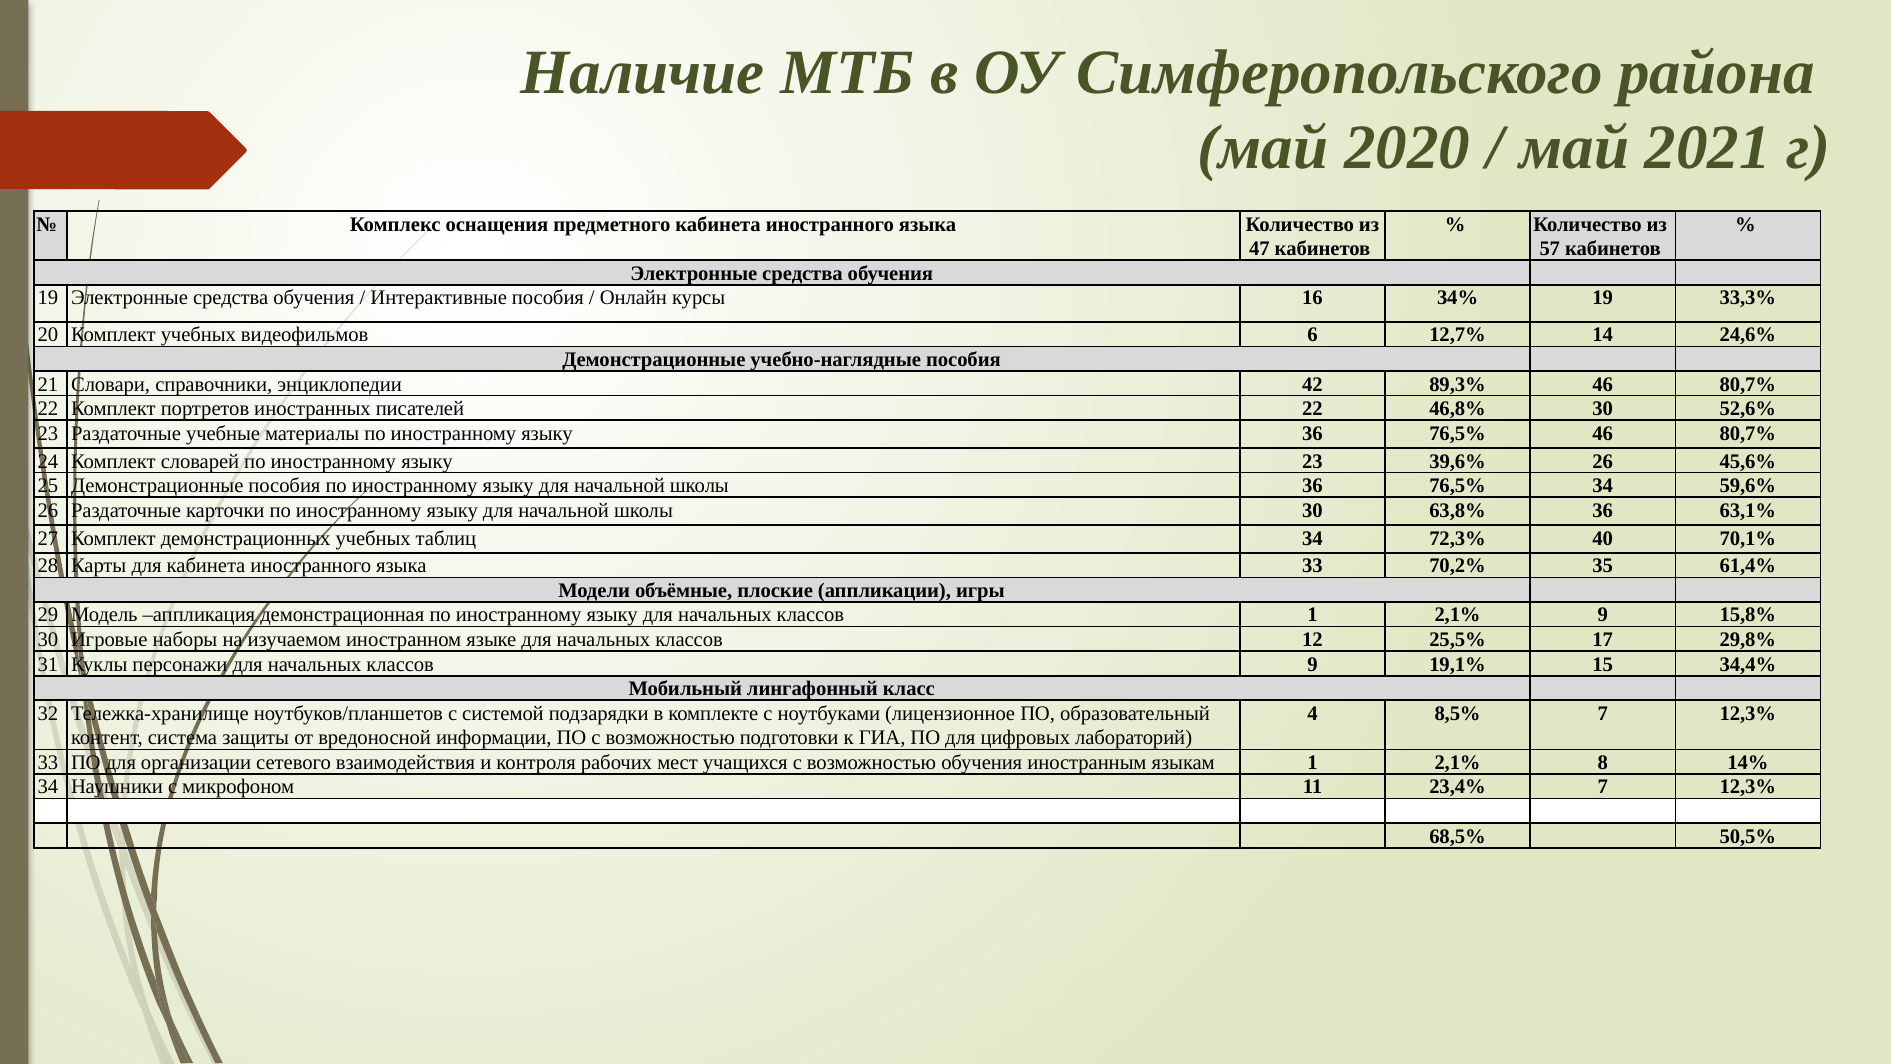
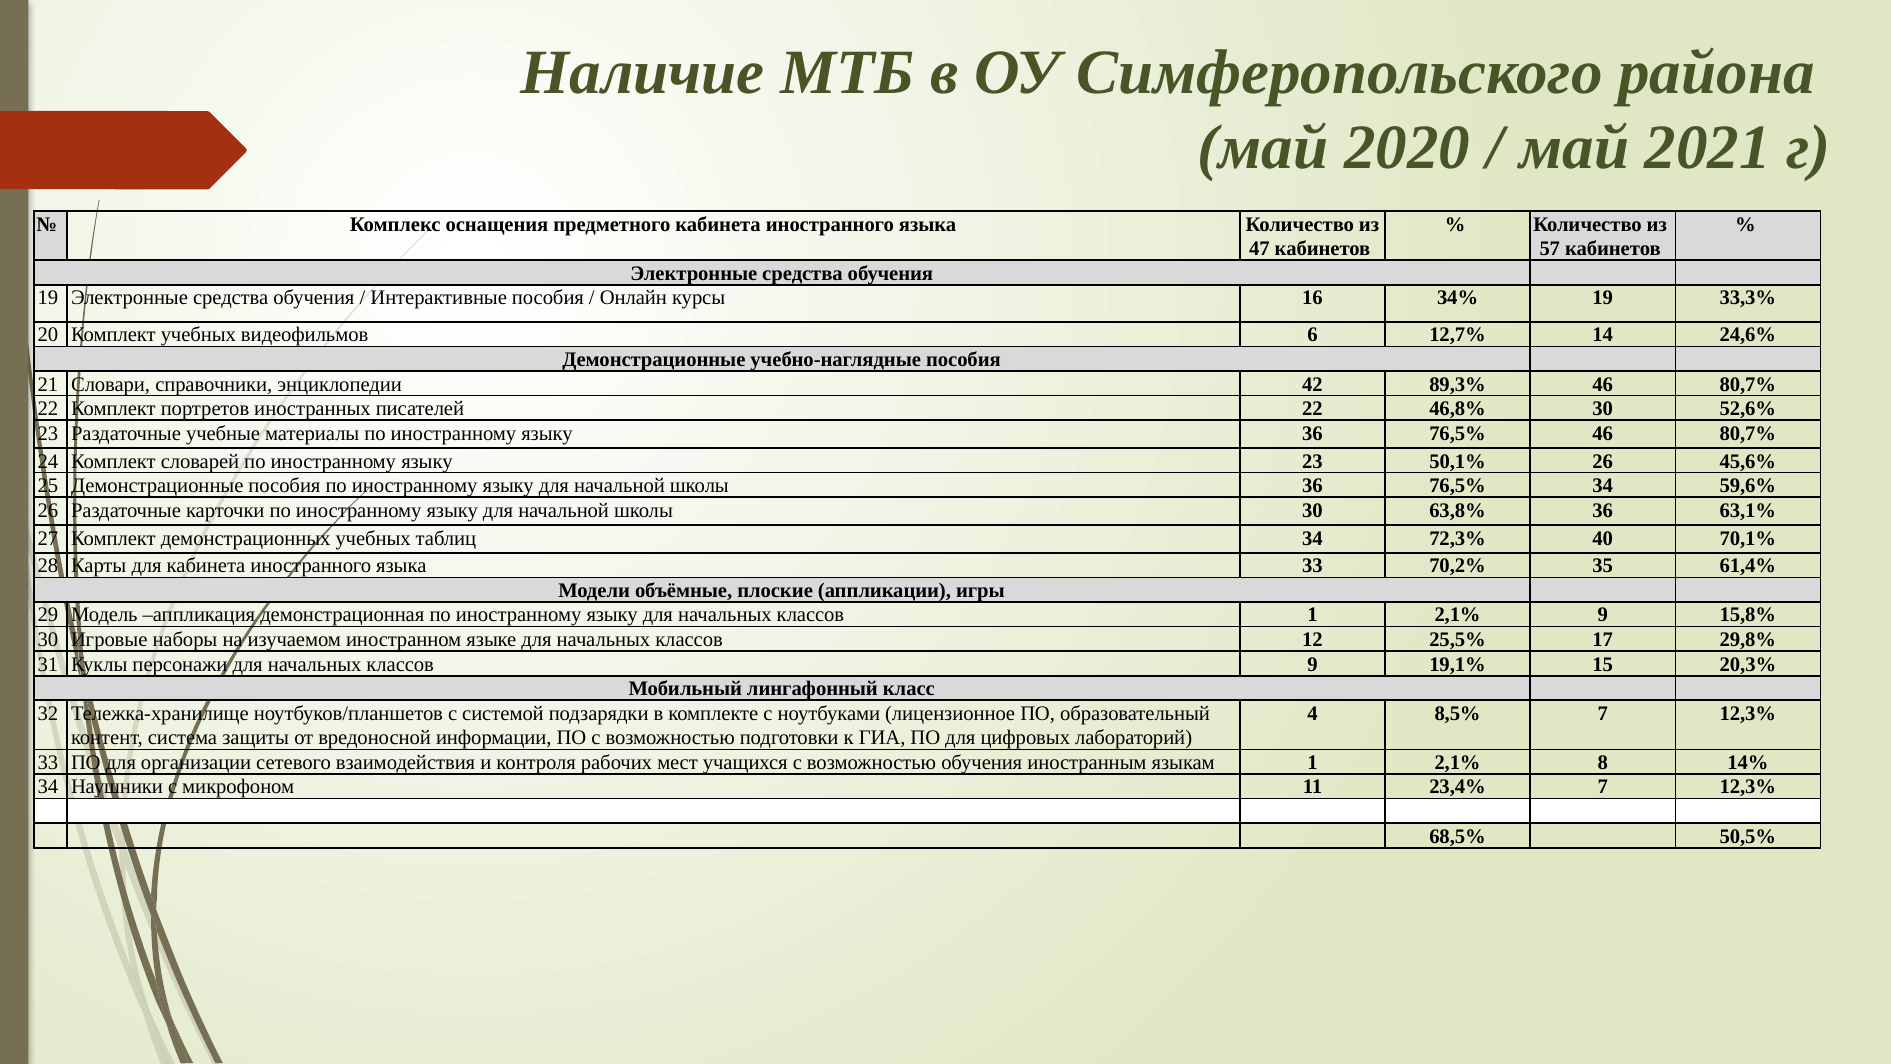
39,6%: 39,6% -> 50,1% (1458, 461)
34,4%: 34,4% -> 20,3% (1748, 664)
